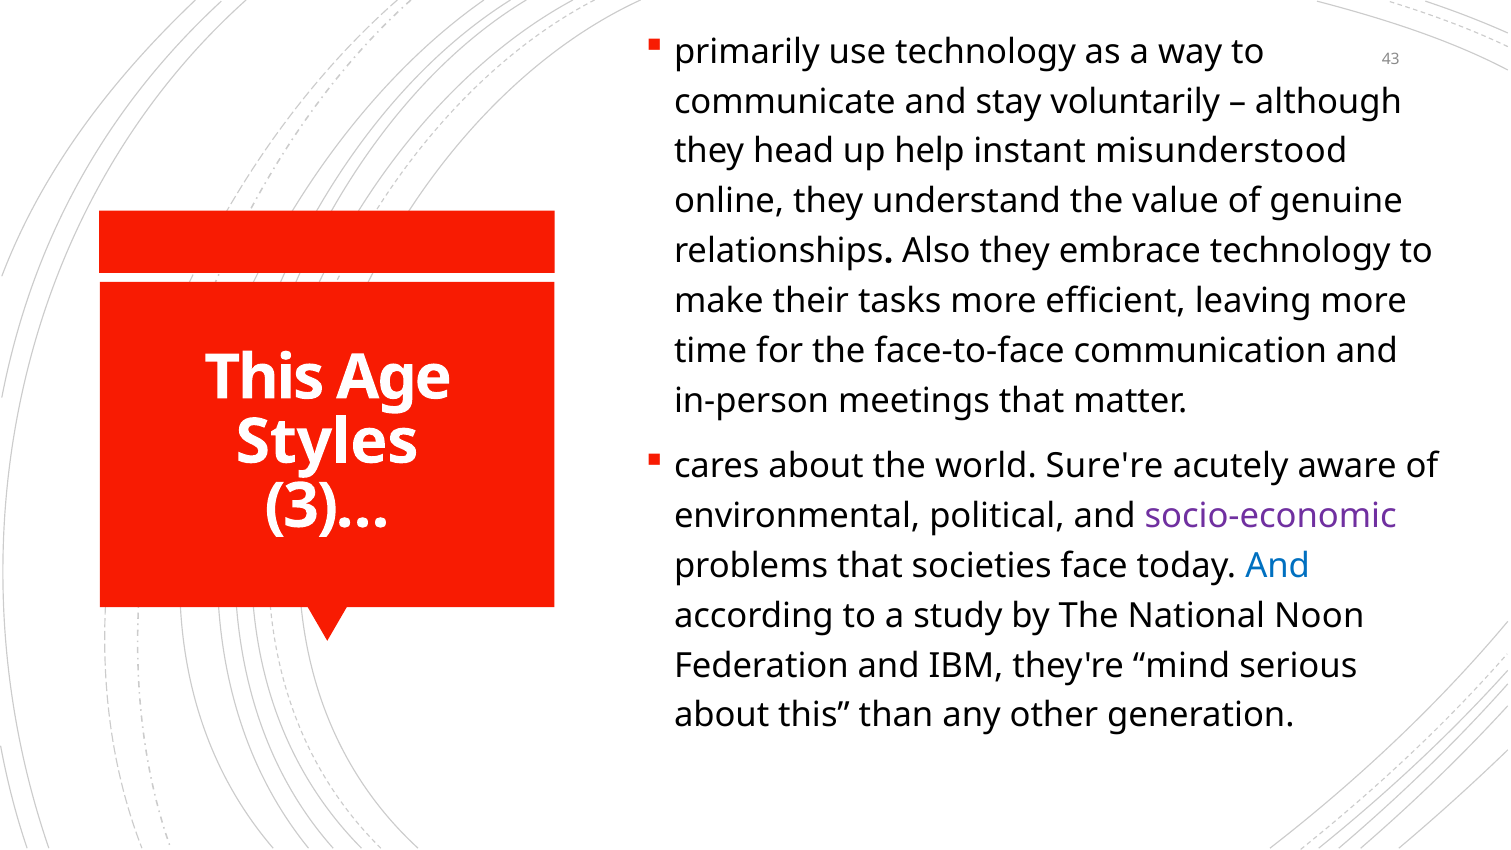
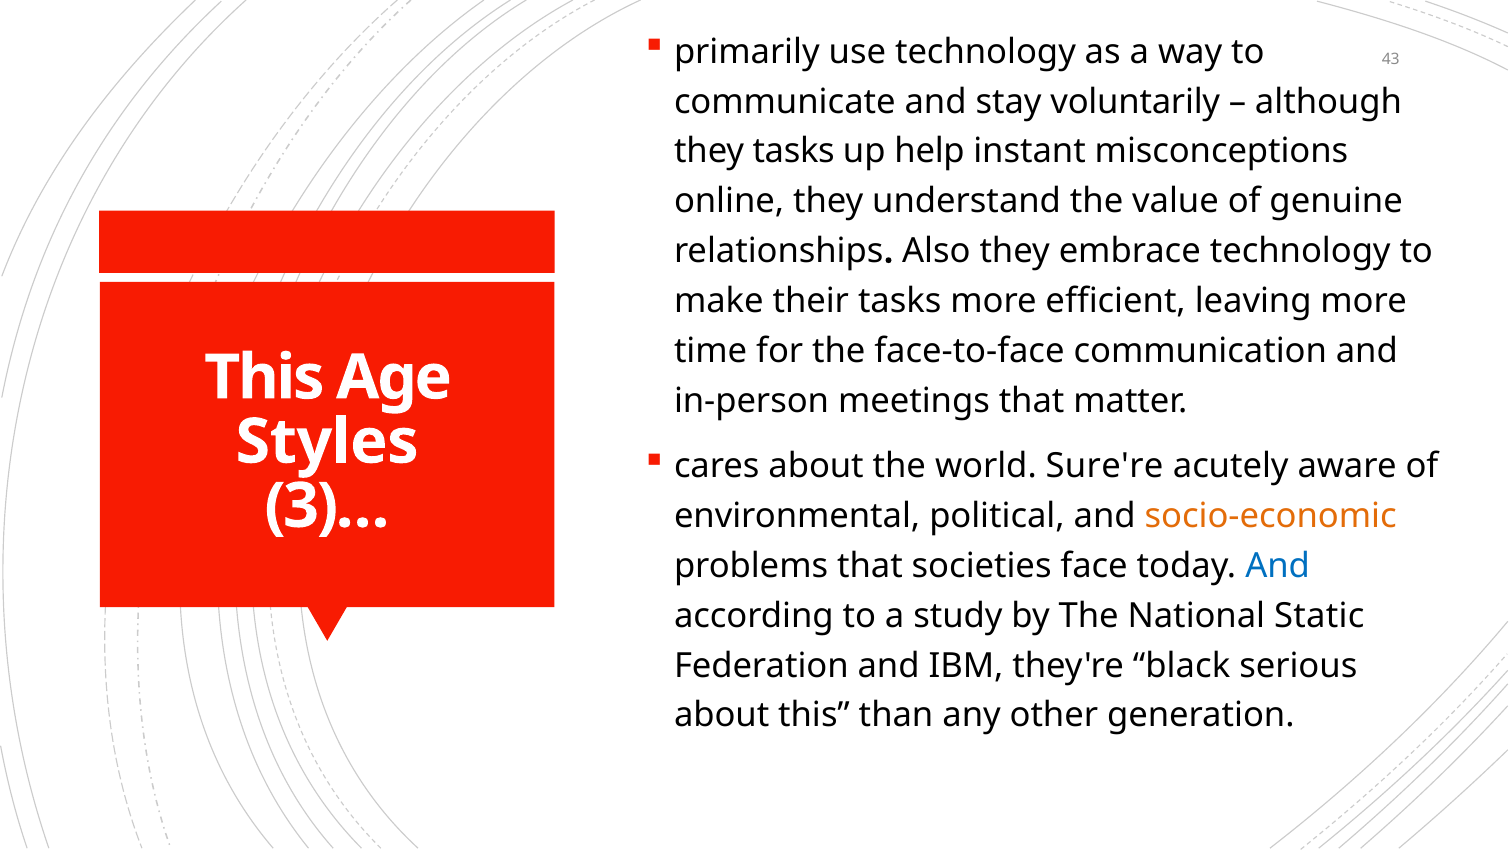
they head: head -> tasks (794, 152)
misunderstood: misunderstood -> misconceptions (1221, 152)
socio-economic colour: purple -> orange (1271, 516)
Noon: Noon -> Static (1319, 616)
mind: mind -> black (1182, 666)
